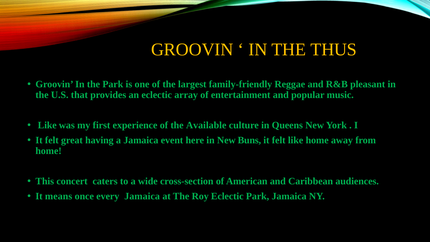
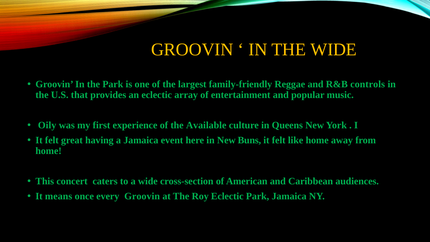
THE THUS: THUS -> WIDE (334, 50)
pleasant: pleasant -> controls (368, 84)
Like: Like -> Oily (47, 125)
every Jamaica: Jamaica -> Groovin (142, 196)
